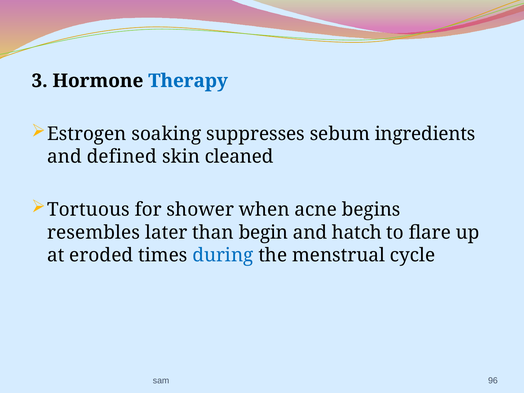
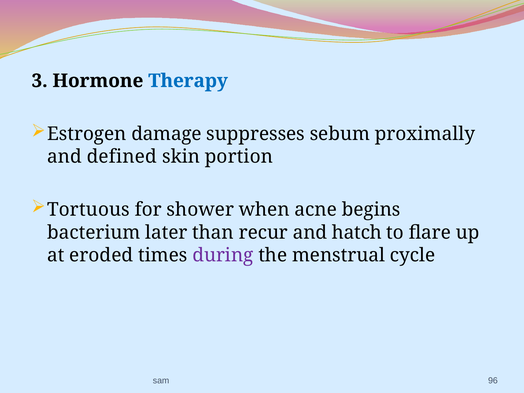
soaking: soaking -> damage (167, 134)
ingredients: ingredients -> proximally (425, 134)
cleaned: cleaned -> portion (239, 157)
resembles: resembles -> bacterium (94, 232)
begin: begin -> recur (263, 232)
during colour: blue -> purple (223, 255)
